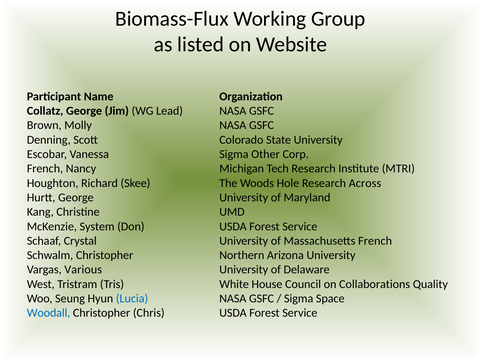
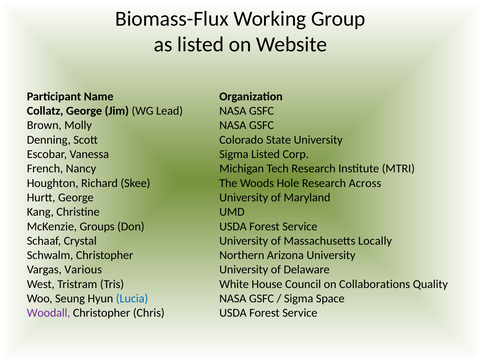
Sigma Other: Other -> Listed (266, 154)
System: System -> Groups (97, 226)
Massachusetts French: French -> Locally (375, 241)
Woodall colour: blue -> purple (49, 313)
